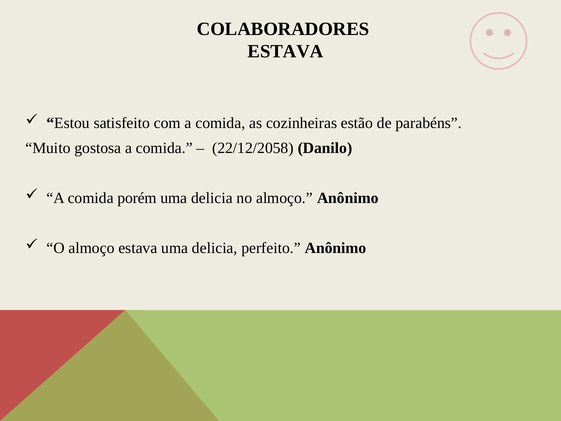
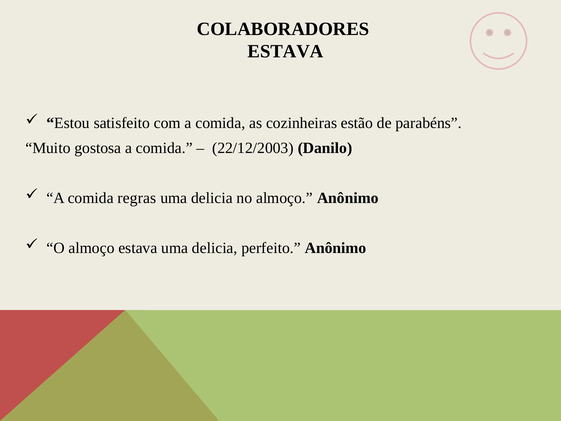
22/12/2058: 22/12/2058 -> 22/12/2003 (253, 148)
porém: porém -> regras (137, 198)
